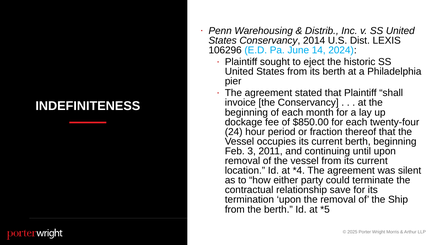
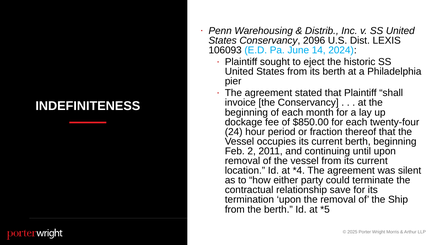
2014: 2014 -> 2096 (314, 40)
106296: 106296 -> 106093 (225, 50)
3: 3 -> 2 (252, 151)
